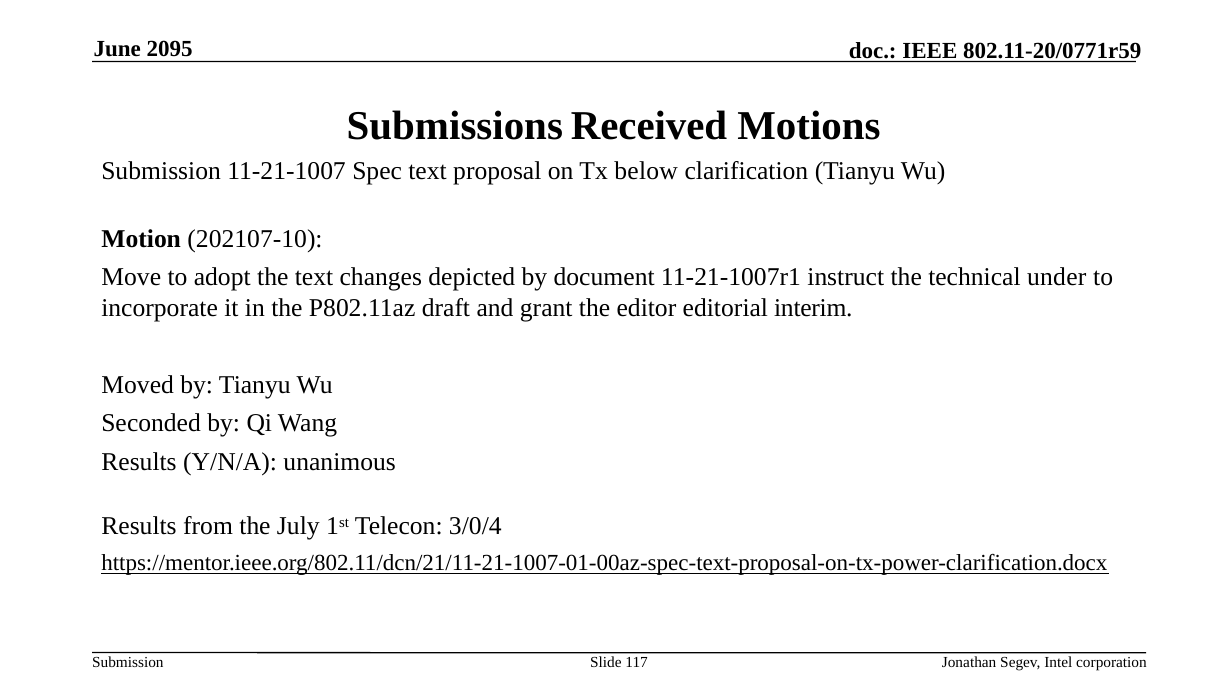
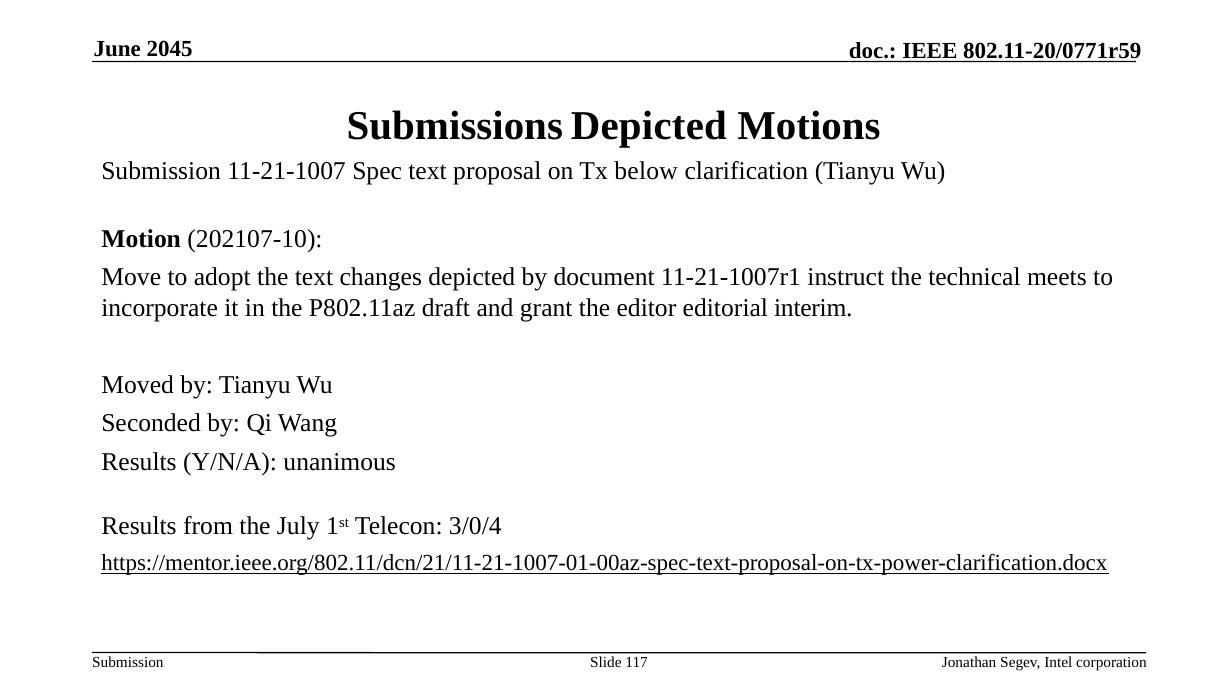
2095: 2095 -> 2045 (170, 49)
Submissions Received: Received -> Depicted (649, 126)
under: under -> meets (1057, 277)
